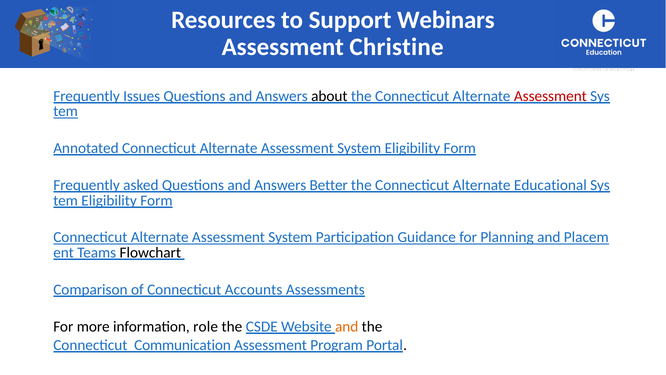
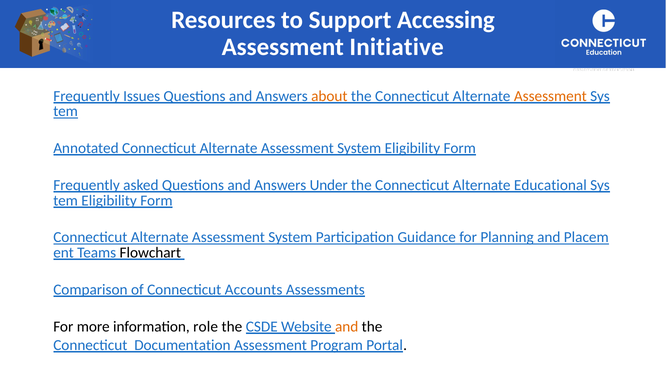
Webinars: Webinars -> Accessing (446, 20)
Christine: Christine -> Initiative (397, 47)
about colour: black -> orange (329, 96)
Assessment colour: red -> orange (550, 96)
Better: Better -> Under (329, 185)
Communication: Communication -> Documentation (182, 345)
